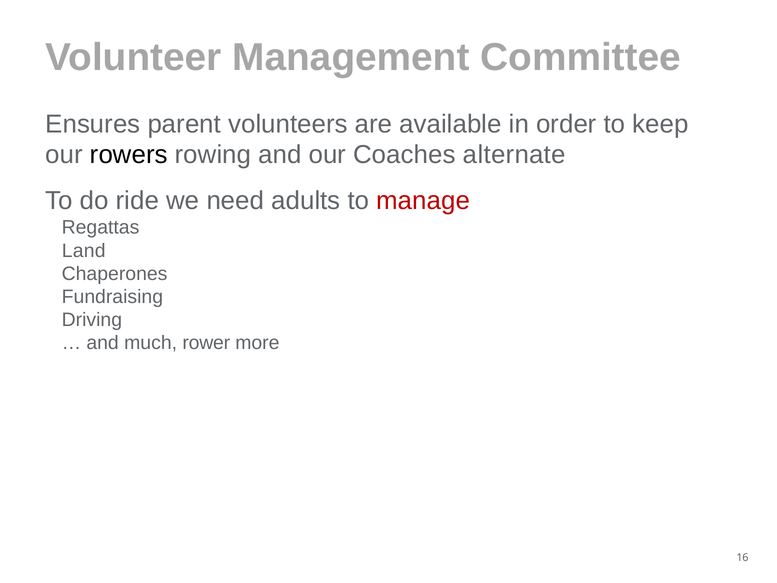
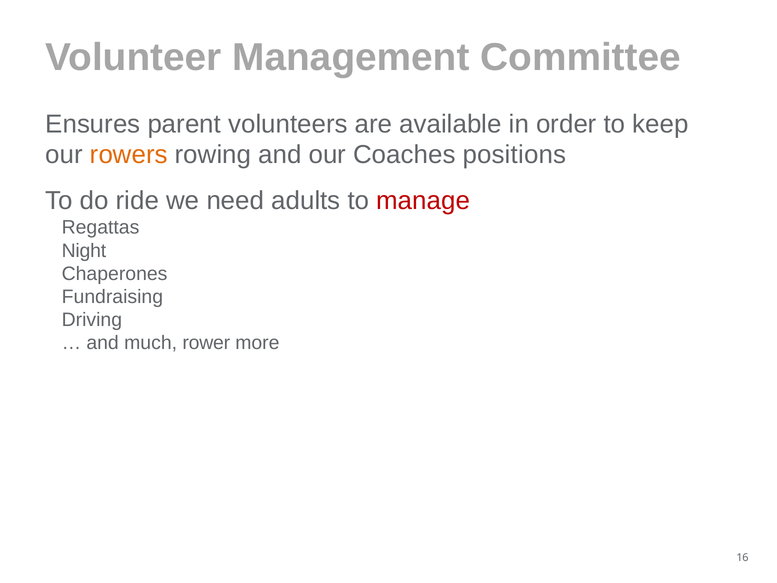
rowers colour: black -> orange (129, 155)
alternate: alternate -> positions (514, 155)
Land: Land -> Night (84, 251)
